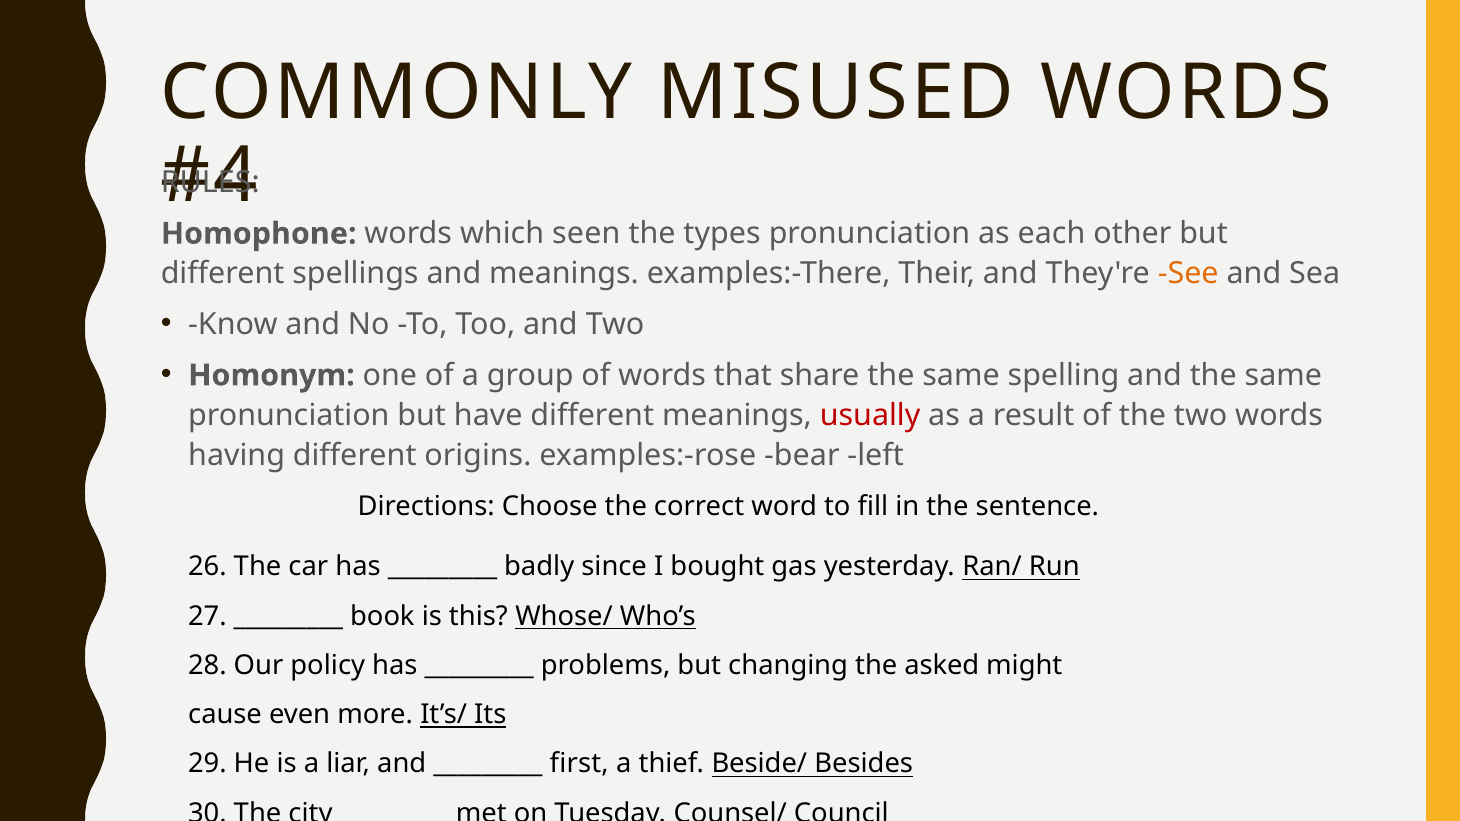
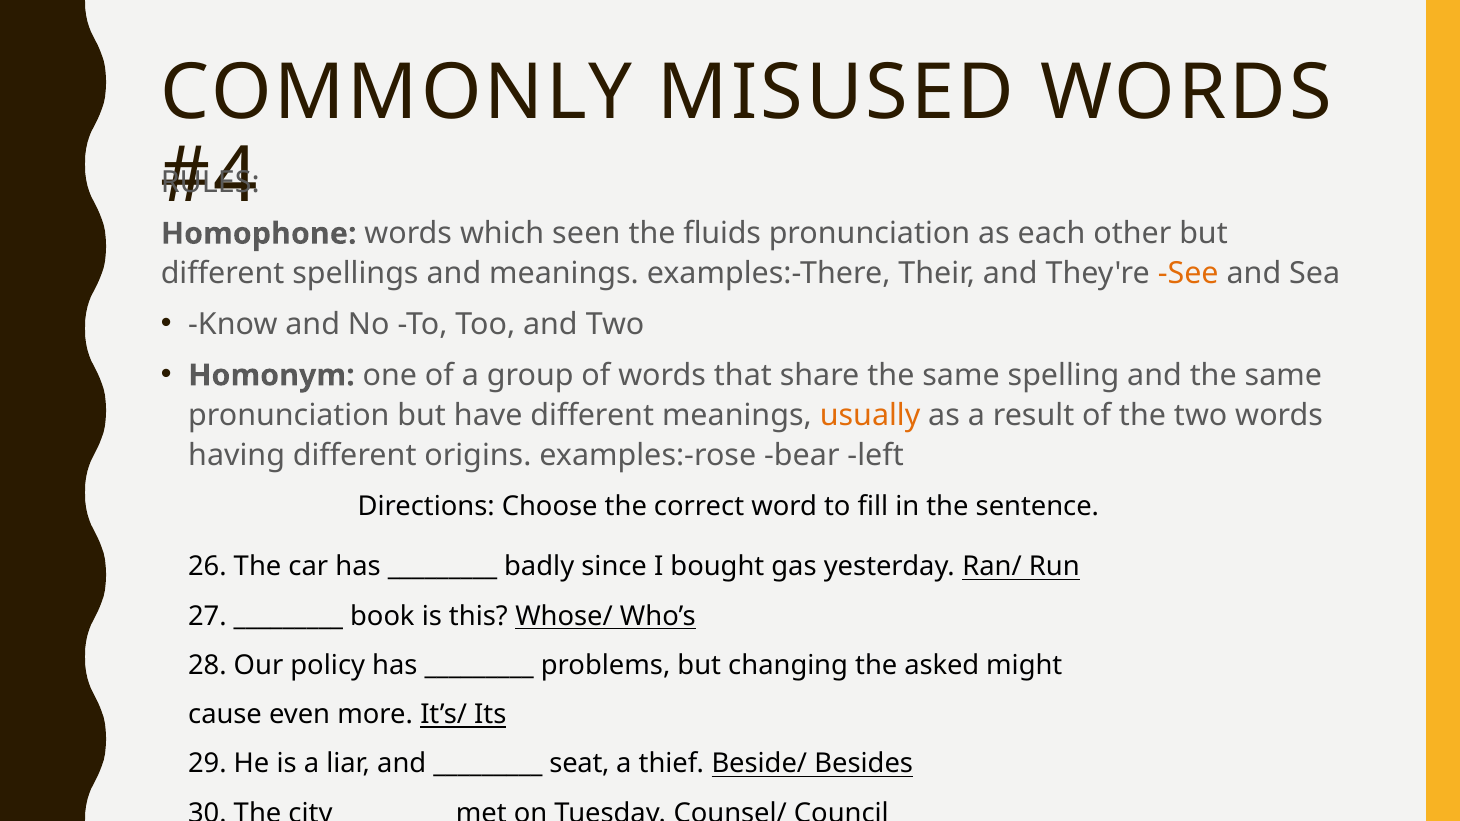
types: types -> fluids (722, 234)
usually colour: red -> orange (870, 416)
first: first -> seat (579, 764)
